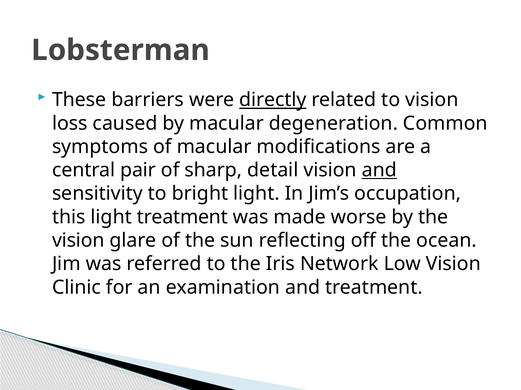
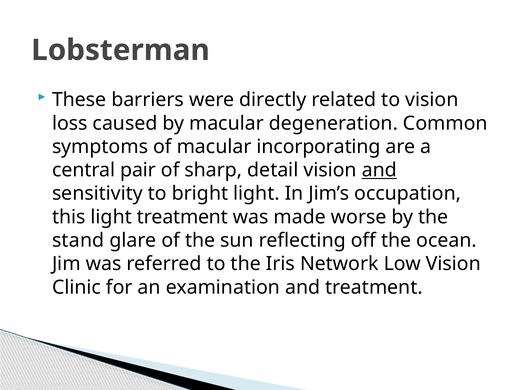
directly underline: present -> none (273, 100)
modifications: modifications -> incorporating (319, 147)
vision: vision -> stand (78, 241)
